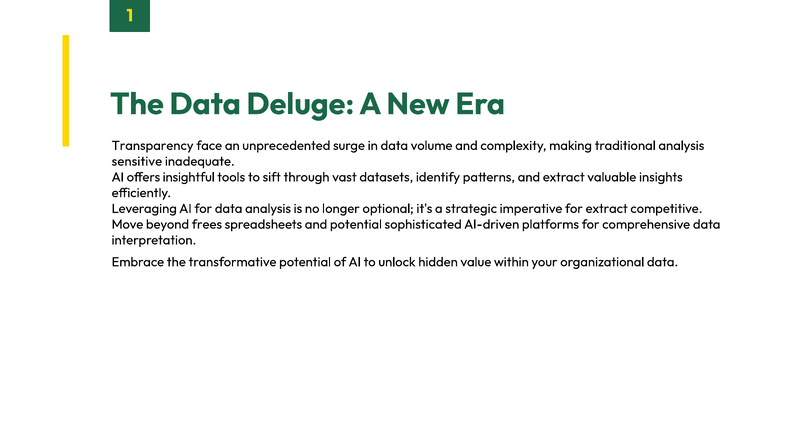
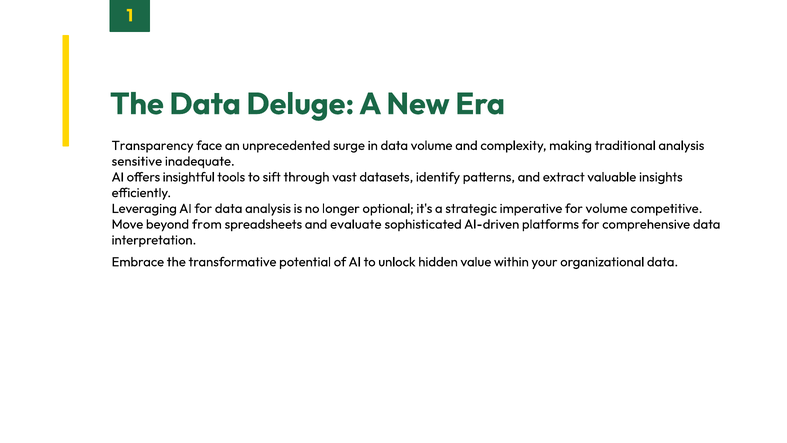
for extract: extract -> volume (607, 208)
frees: frees -> from (207, 224)
and potential: potential -> evaluate (356, 224)
